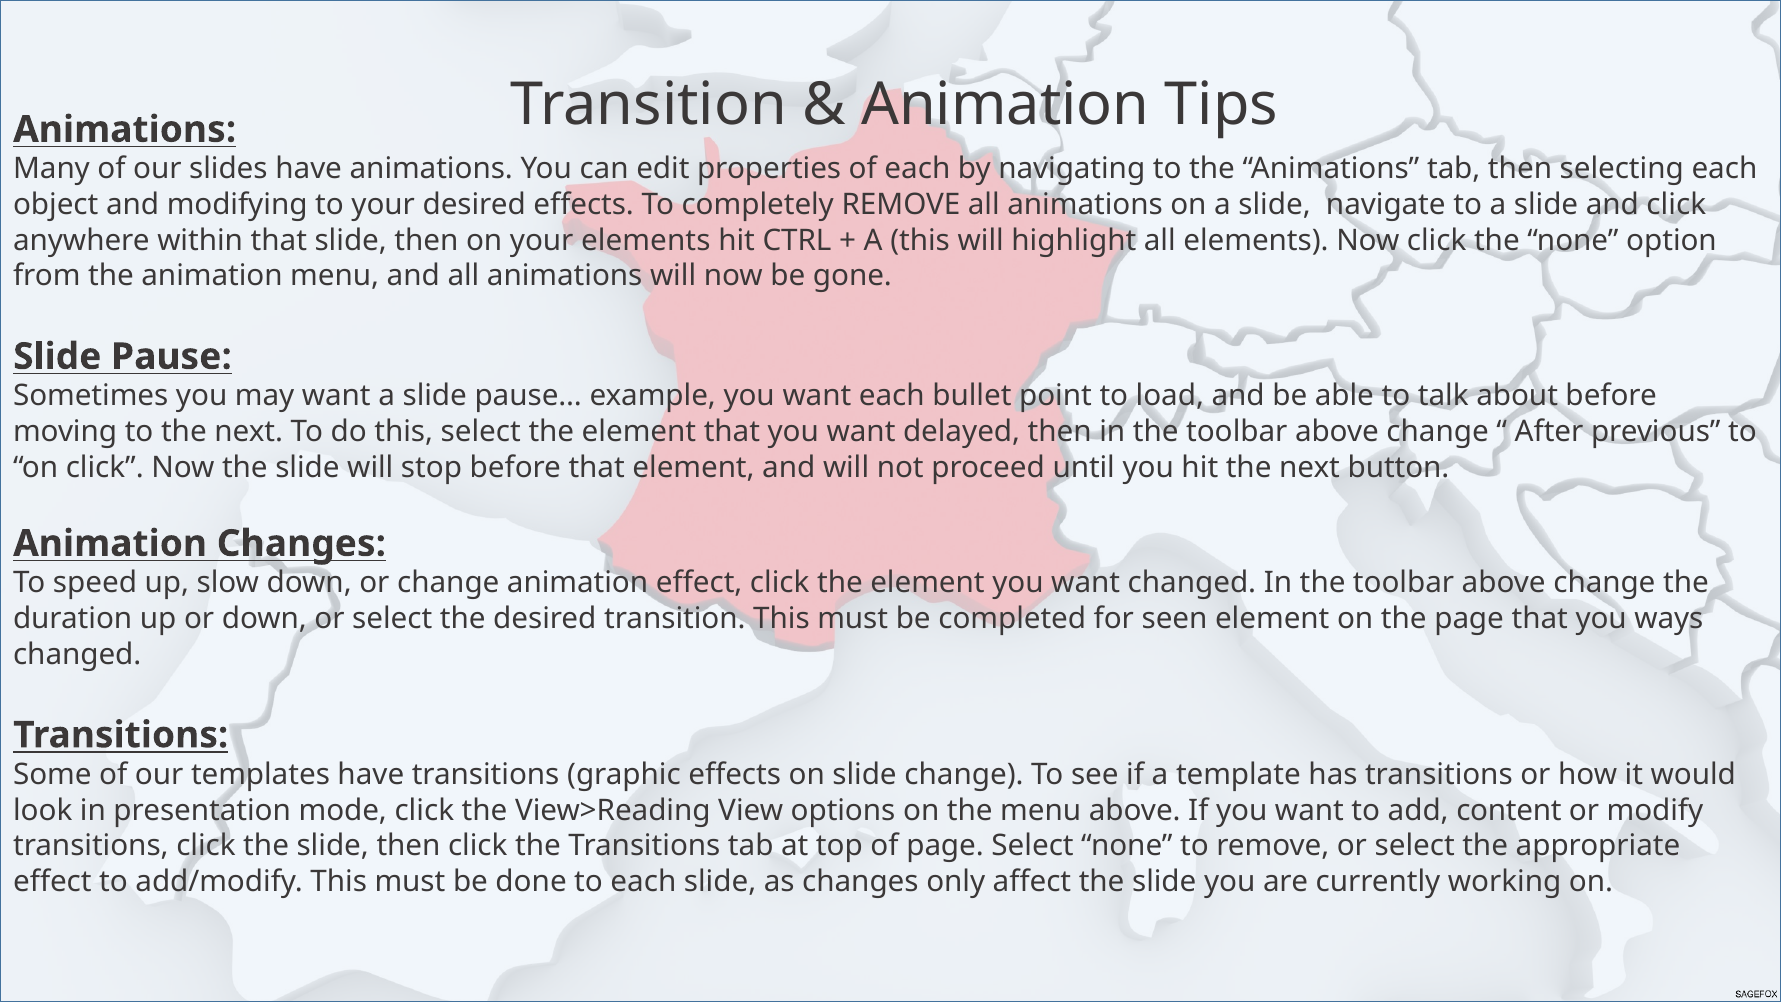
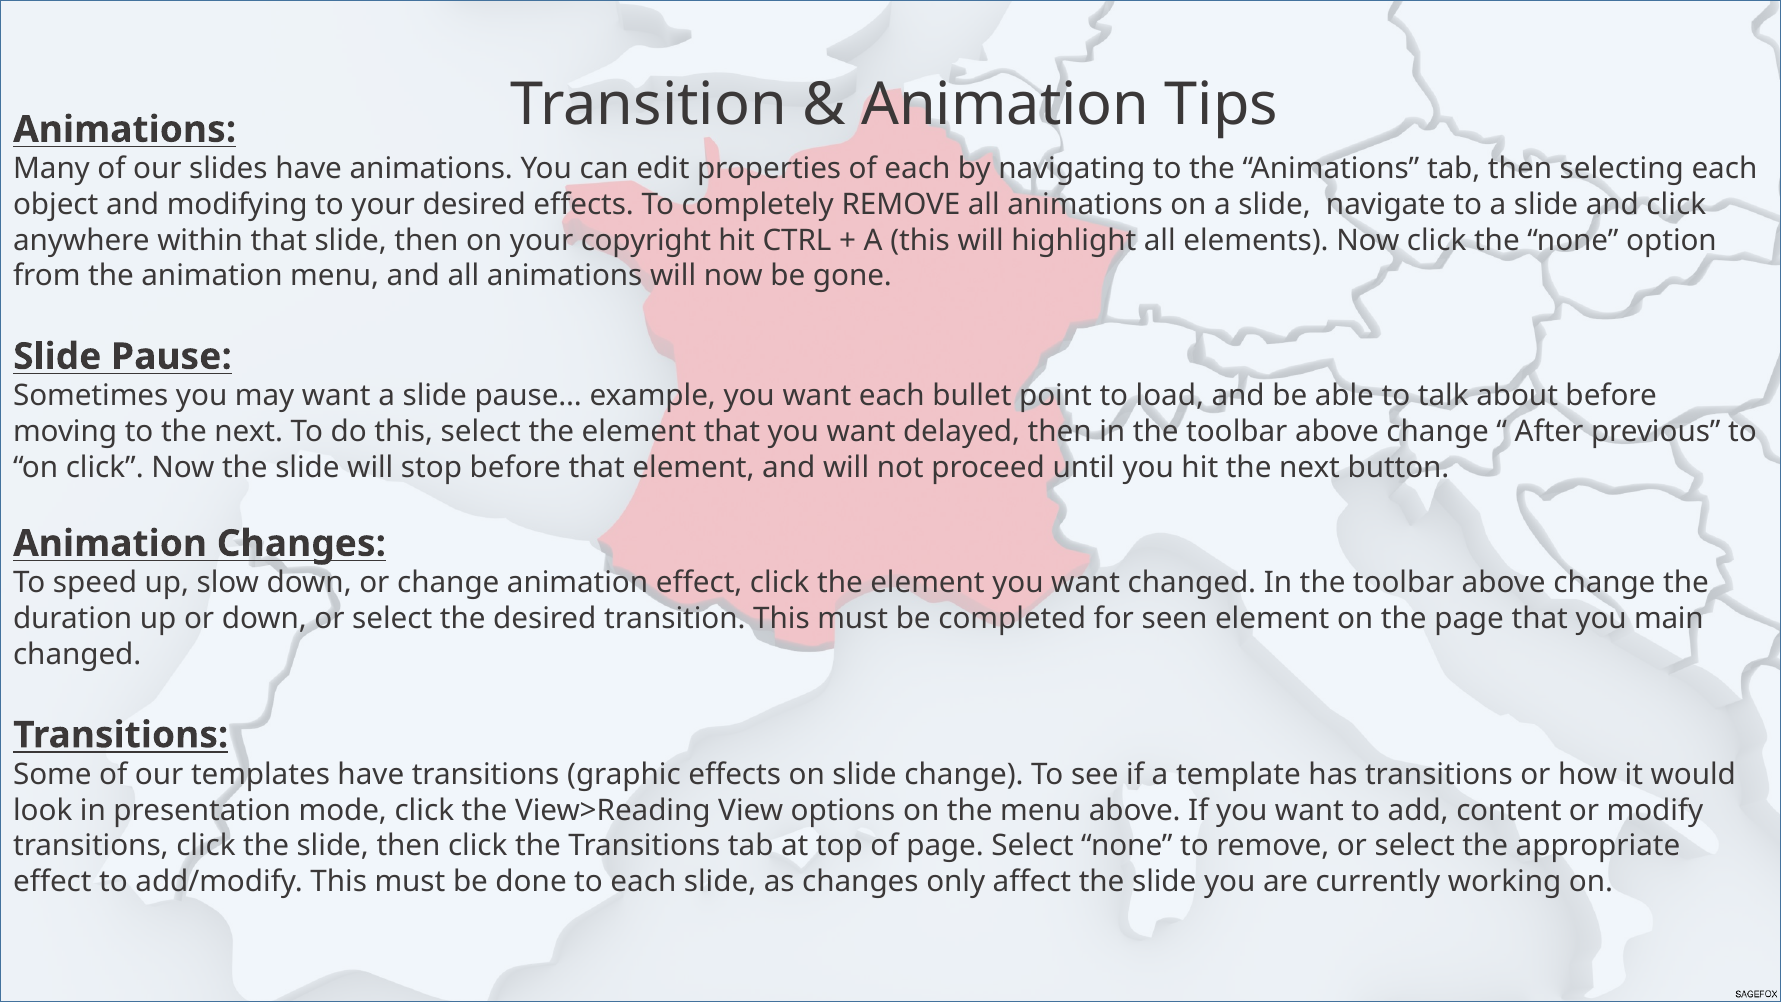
your elements: elements -> copyright (646, 240)
ways: ways -> main (1669, 619)
